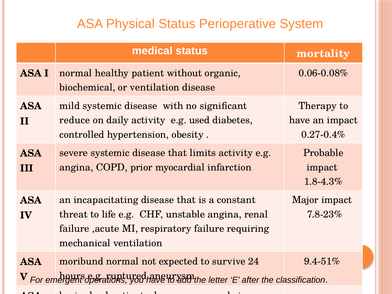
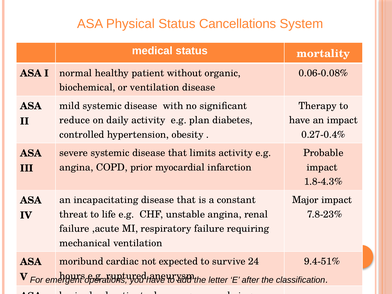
Perioperative: Perioperative -> Cancellations (238, 24)
used: used -> plan (199, 120)
moribund normal: normal -> cardiac (123, 261)
